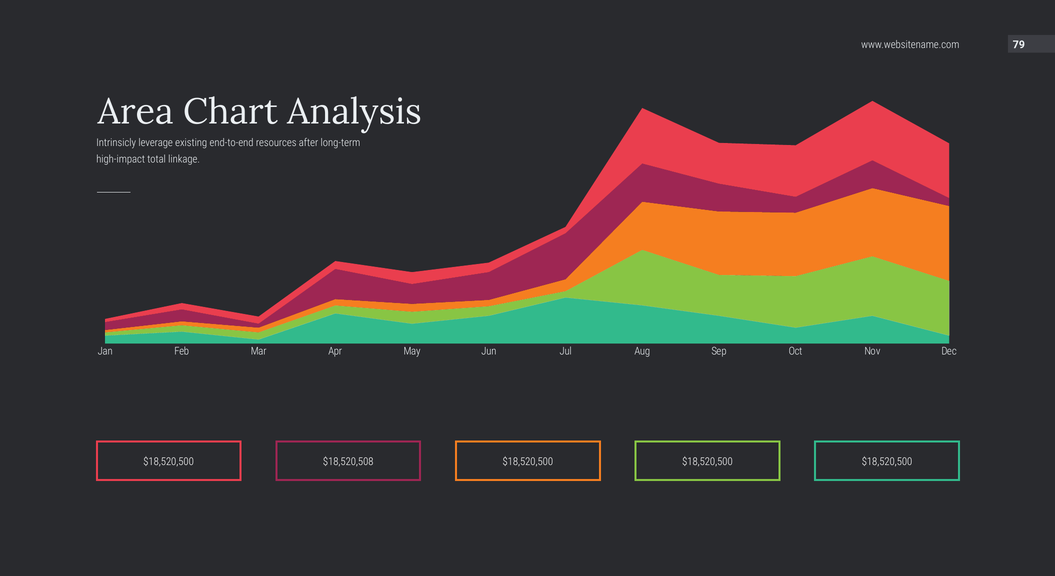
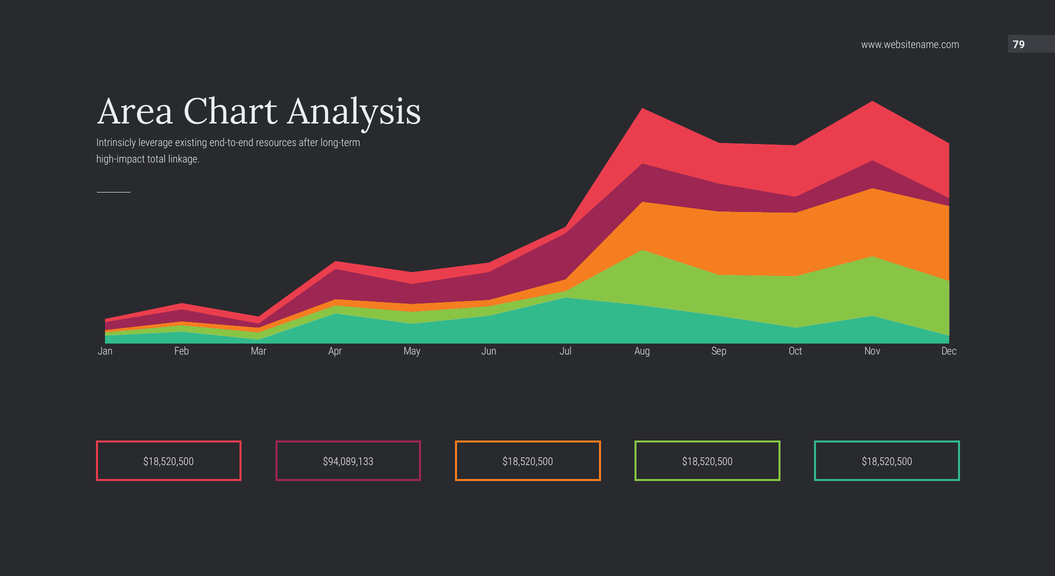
$18,520,508: $18,520,508 -> $94,089,133 (348, 461)
